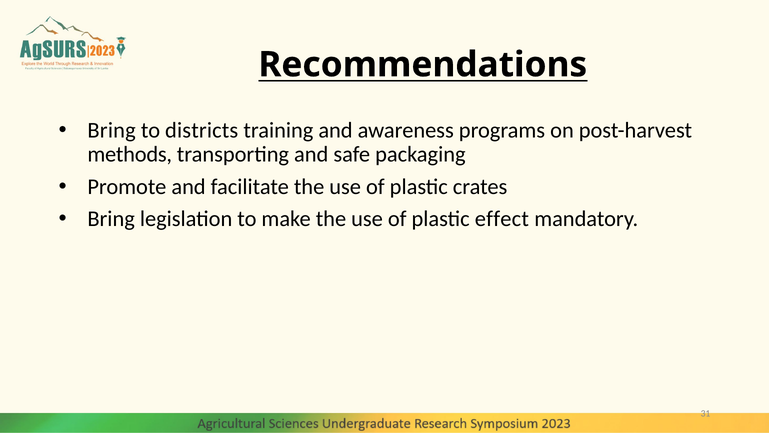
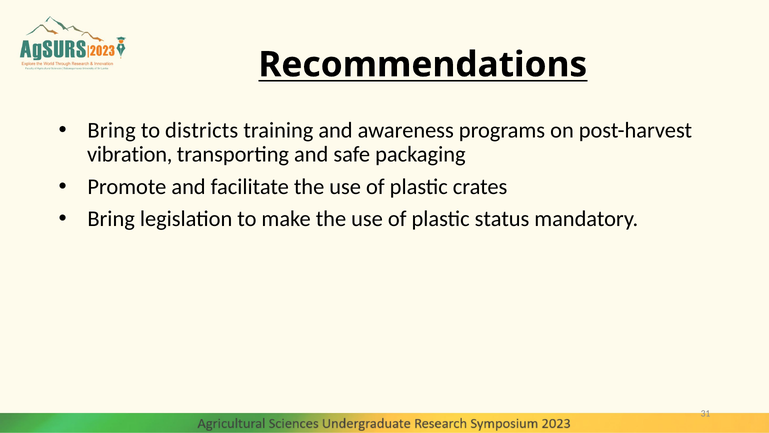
methods: methods -> vibration (130, 154)
effect: effect -> status (502, 219)
